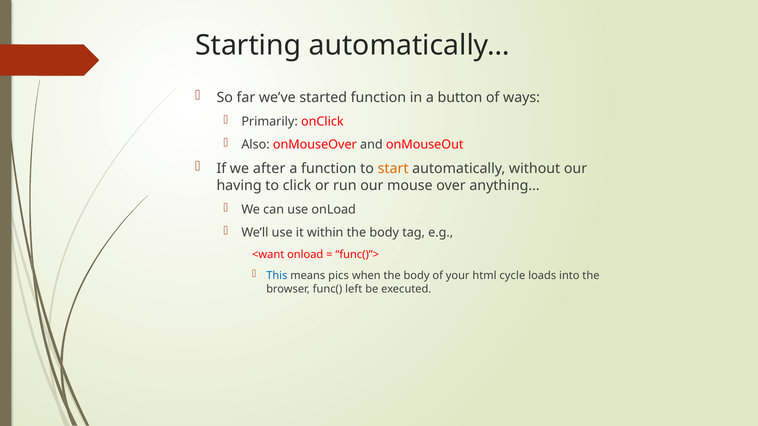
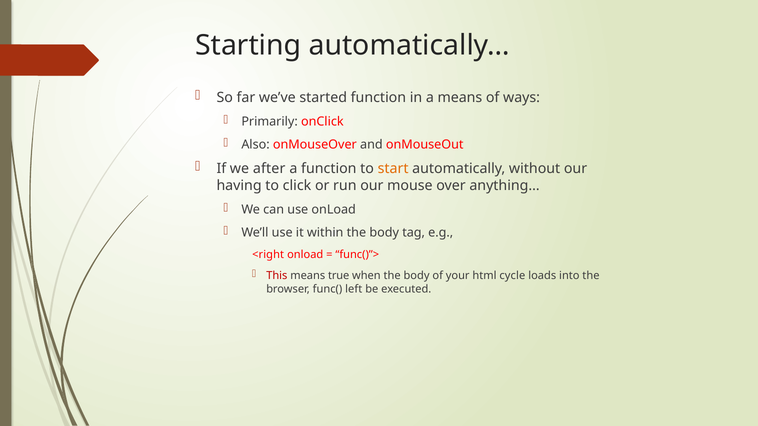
a button: button -> means (460, 98)
<want: <want -> <right (268, 255)
This colour: blue -> red (277, 276)
pics: pics -> true (339, 276)
